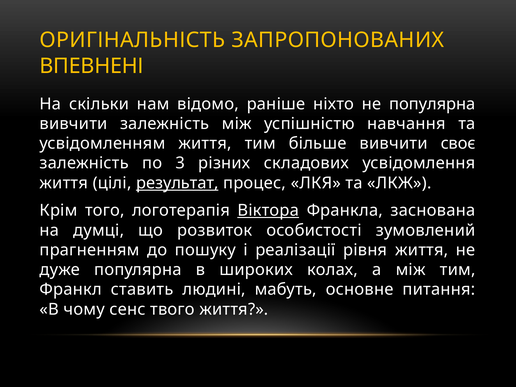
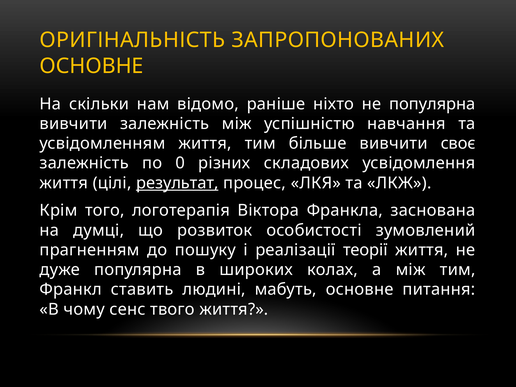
ВПЕВНЕНІ: ВПЕВНЕНІ -> ОСНОВНЕ (92, 66)
3: 3 -> 0 (180, 163)
Віктора underline: present -> none (268, 210)
рівня: рівня -> теорії (365, 250)
